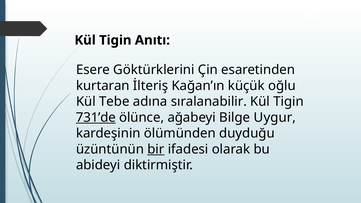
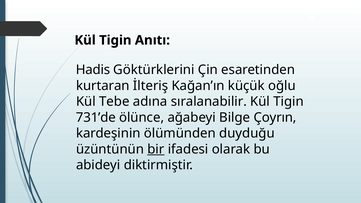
Esere: Esere -> Hadis (93, 70)
731’de underline: present -> none (96, 117)
Uygur: Uygur -> Çoyrın (275, 117)
